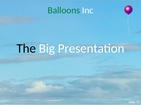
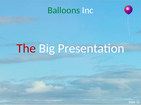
The colour: black -> red (26, 49)
